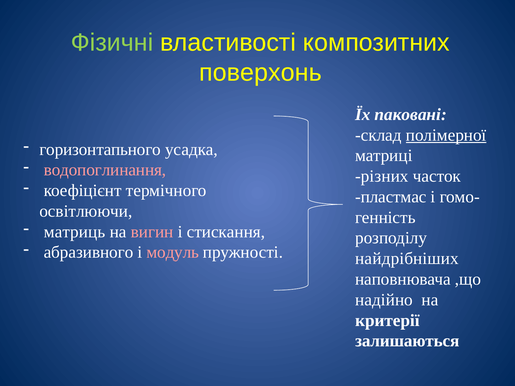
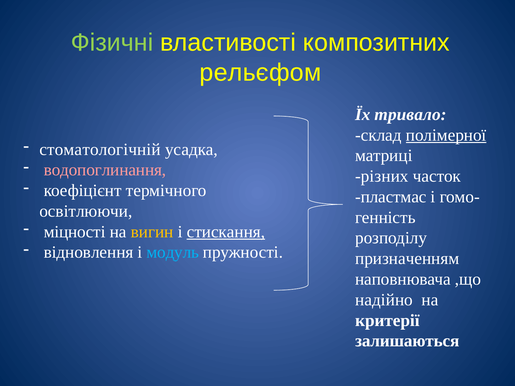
поверхонь: поверхонь -> рельєфом (260, 73)
паковані: паковані -> тривало (411, 115)
горизонтапьного: горизонтапьного -> стоматологічній (100, 149)
матриць: матриць -> міцності (75, 232)
вигин colour: pink -> yellow (152, 232)
стискання underline: none -> present (226, 232)
абразивного: абразивного -> відновлення (89, 252)
модуль colour: pink -> light blue (173, 252)
найдрібніших: найдрібніших -> призначенням (407, 259)
